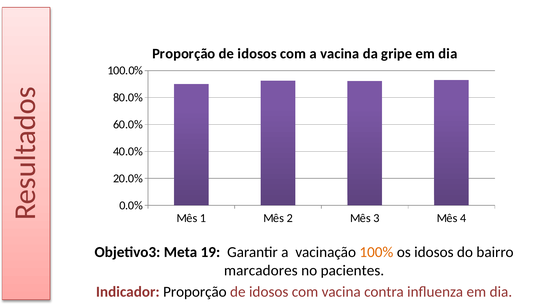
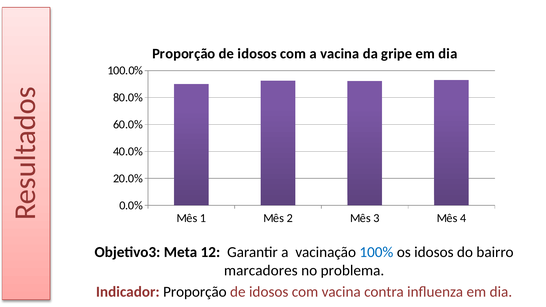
19: 19 -> 12 (210, 252)
100% colour: orange -> blue (376, 252)
pacientes: pacientes -> problema (352, 271)
